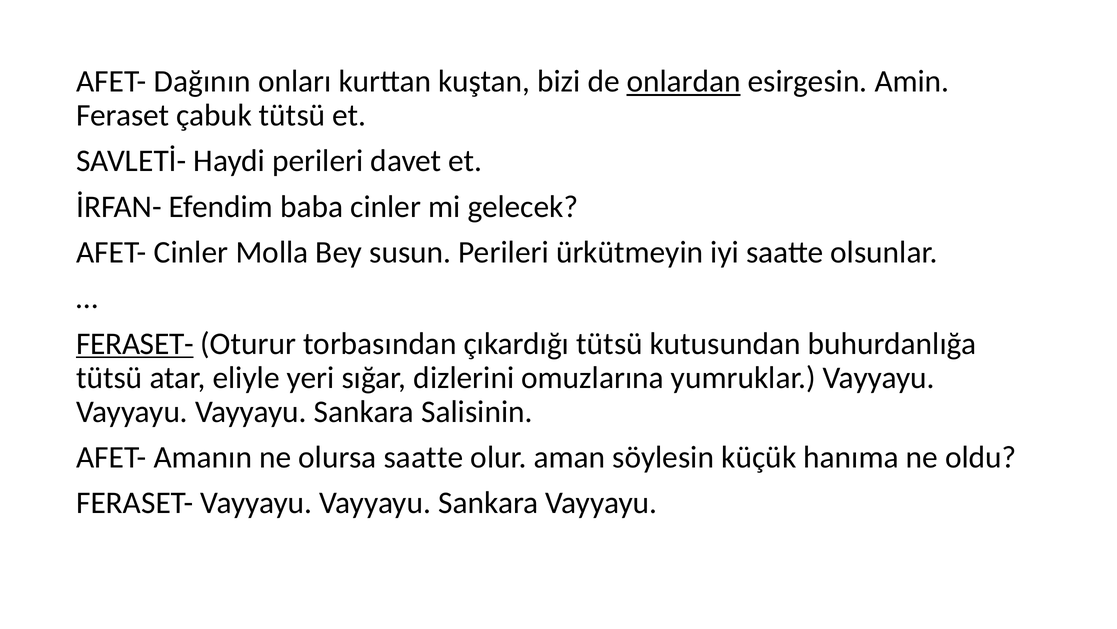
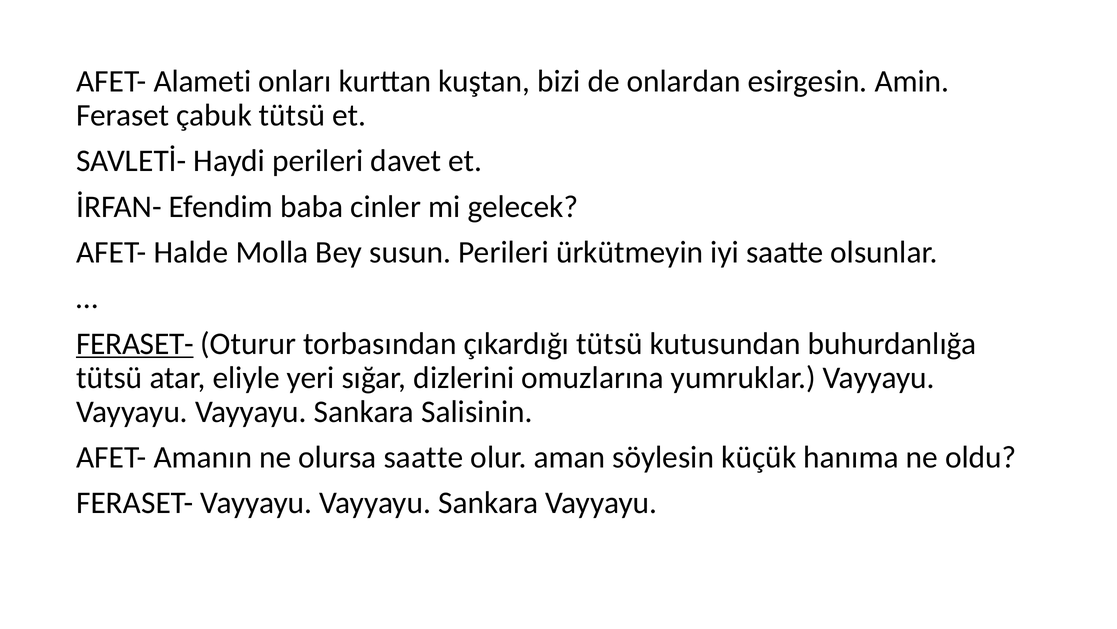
Dağının: Dağının -> Alameti (202, 81)
onlardan underline: present -> none (684, 81)
AFET- Cinler: Cinler -> Halde (191, 252)
